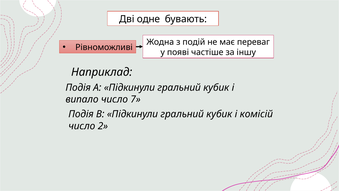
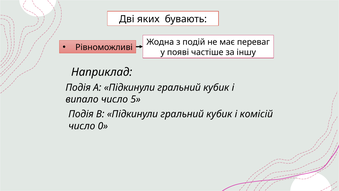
одне: одне -> яких (148, 19)
7: 7 -> 5 (136, 99)
2: 2 -> 0 (103, 126)
